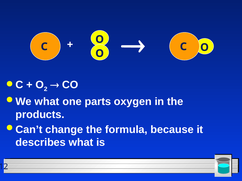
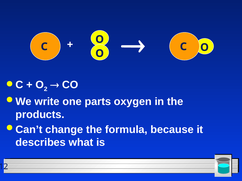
We what: what -> write (47, 102)
